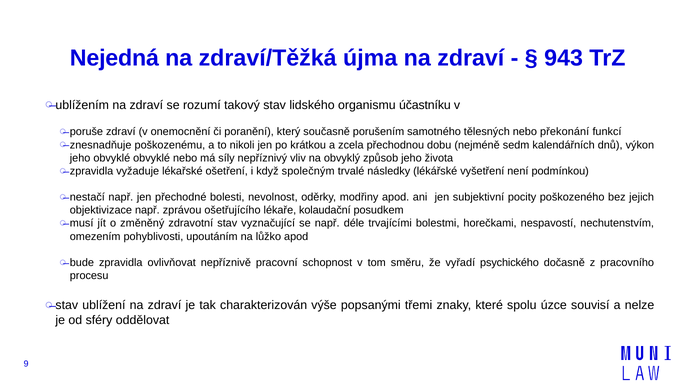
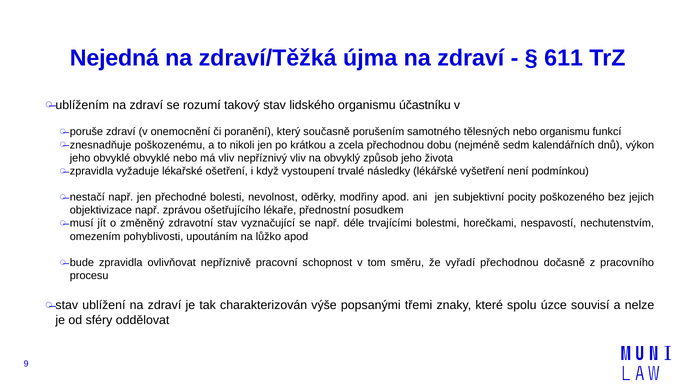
943: 943 -> 611 (564, 58)
nebo překonání: překonání -> organismu (565, 132)
má síly: síly -> vliv (226, 158)
společným: společným -> vystoupení (308, 171)
kolaudační: kolaudační -> přednostní (325, 210)
vyřadí psychického: psychického -> přechodnou (509, 262)
